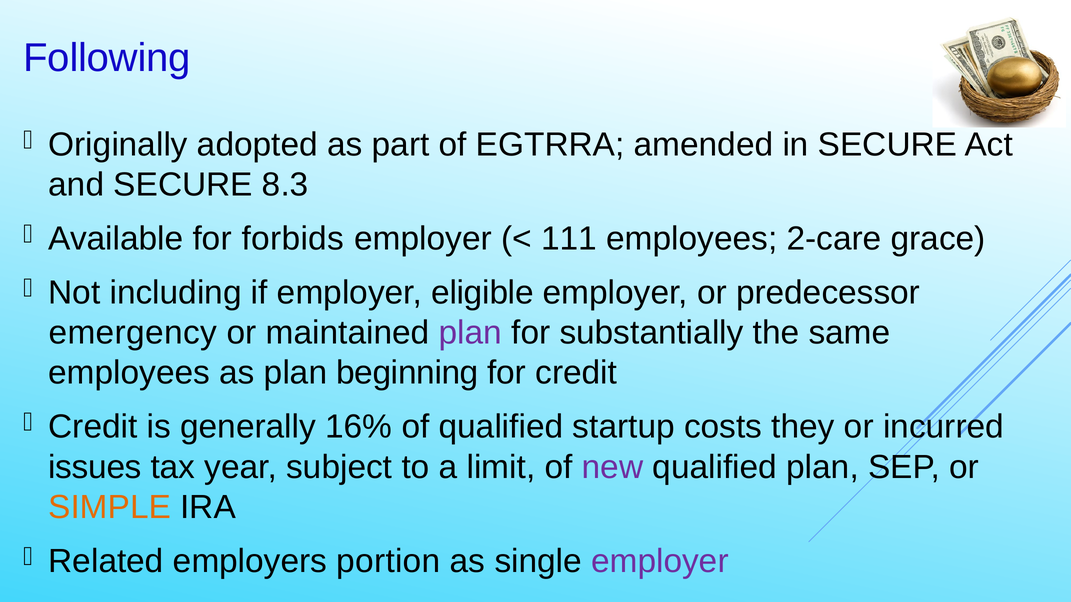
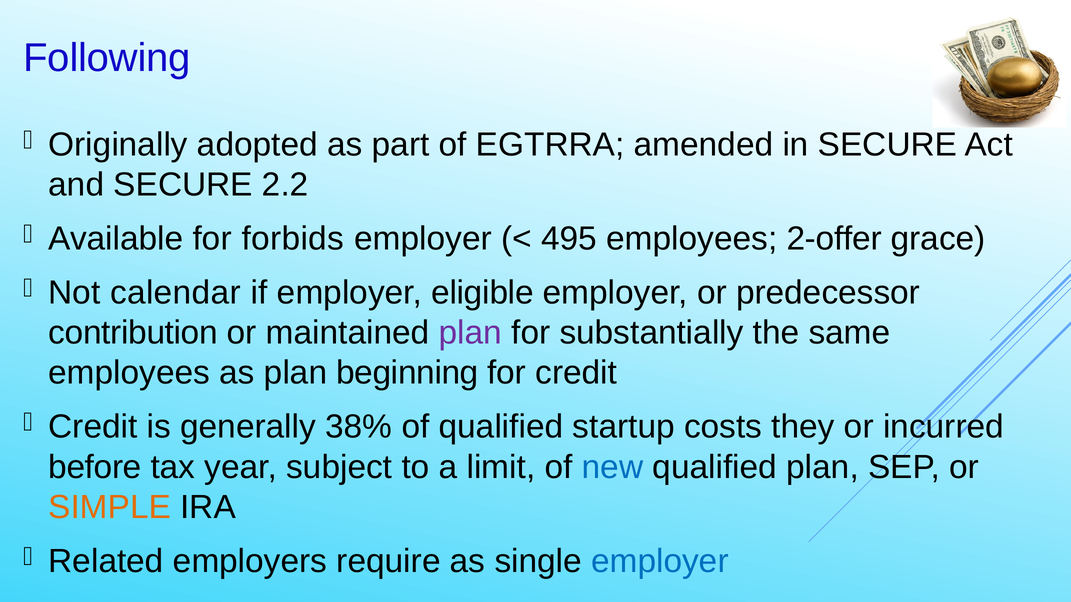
8.3: 8.3 -> 2.2 (285, 185)
111: 111 -> 495 (569, 239)
2-care: 2-care -> 2-offer (834, 239)
including: including -> calendar (175, 293)
emergency: emergency -> contribution (133, 333)
16%: 16% -> 38% (359, 427)
issues: issues -> before (95, 467)
new colour: purple -> blue (612, 467)
portion: portion -> require (389, 562)
employer colour: purple -> blue (660, 562)
